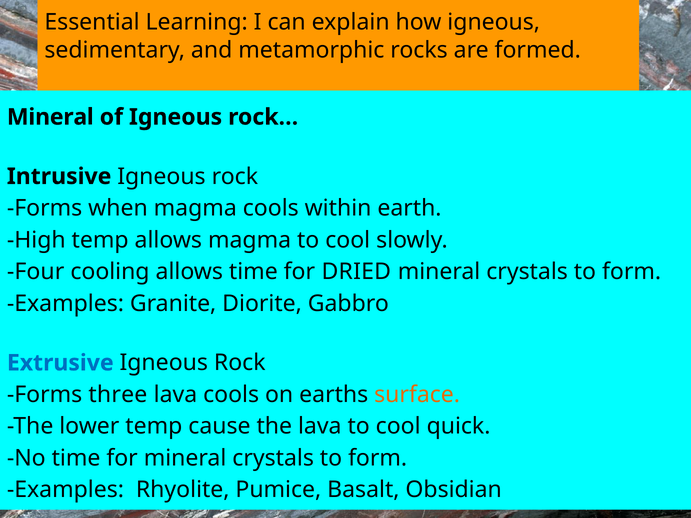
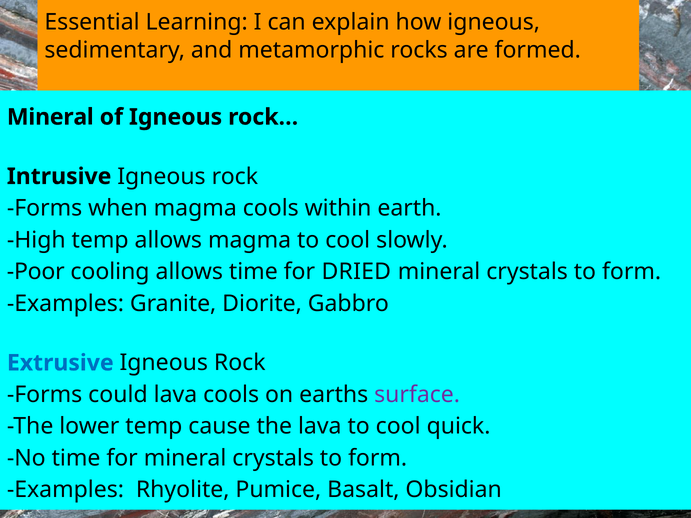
Four: Four -> Poor (36, 272)
three: three -> could (118, 395)
surface colour: orange -> purple (417, 395)
